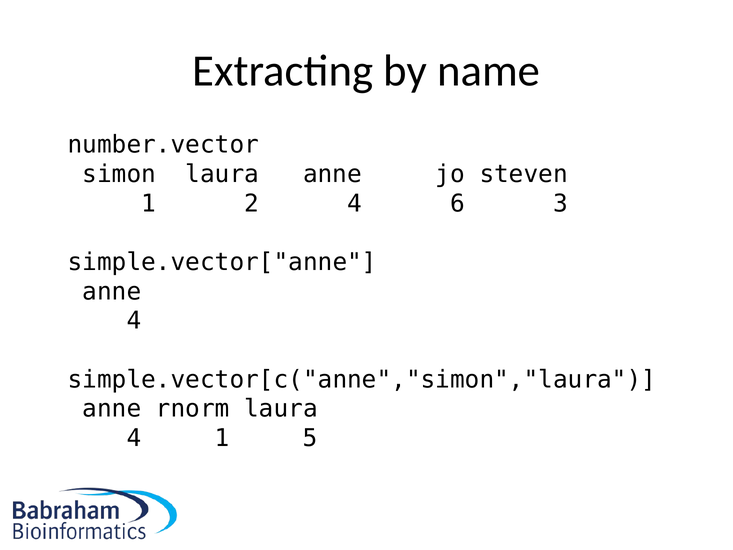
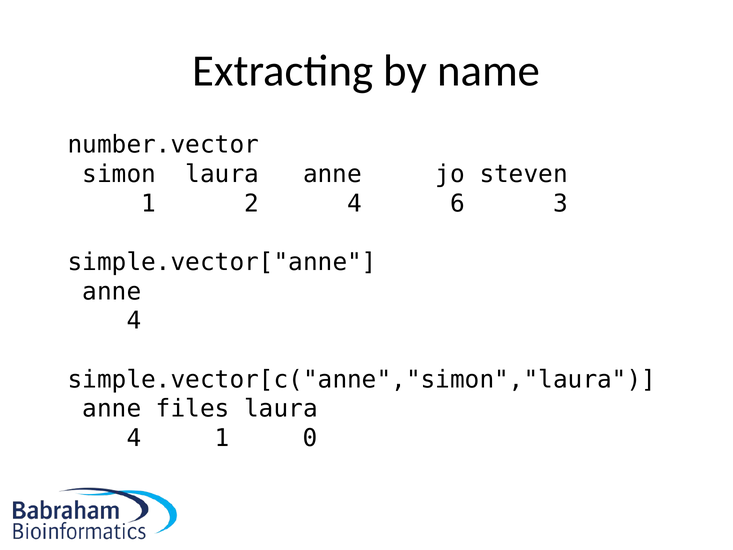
rnorm: rnorm -> files (193, 409)
5: 5 -> 0 (310, 438)
